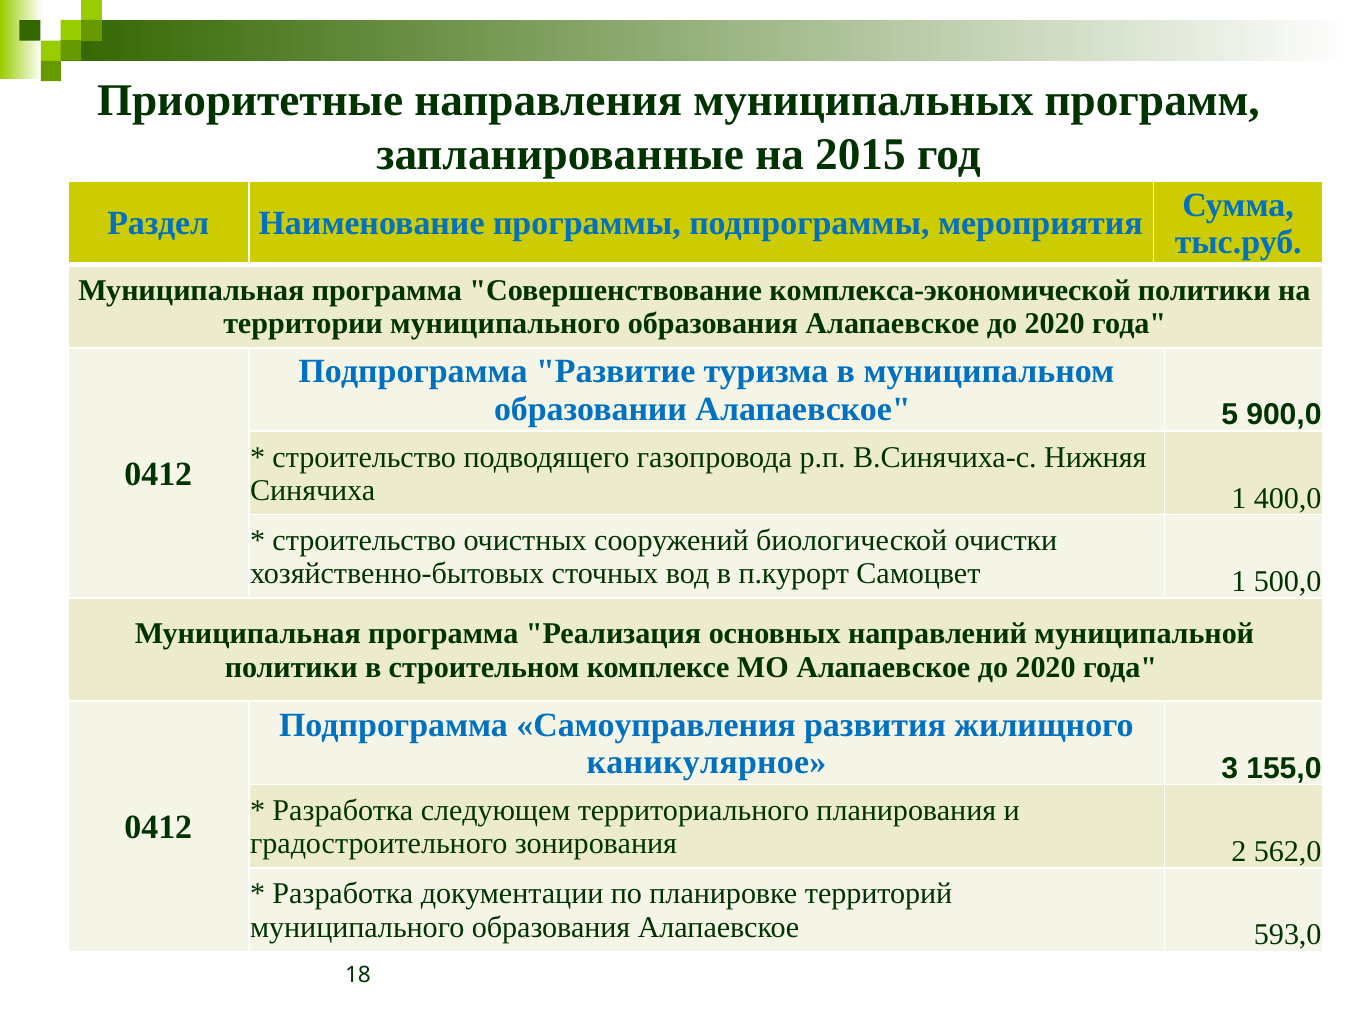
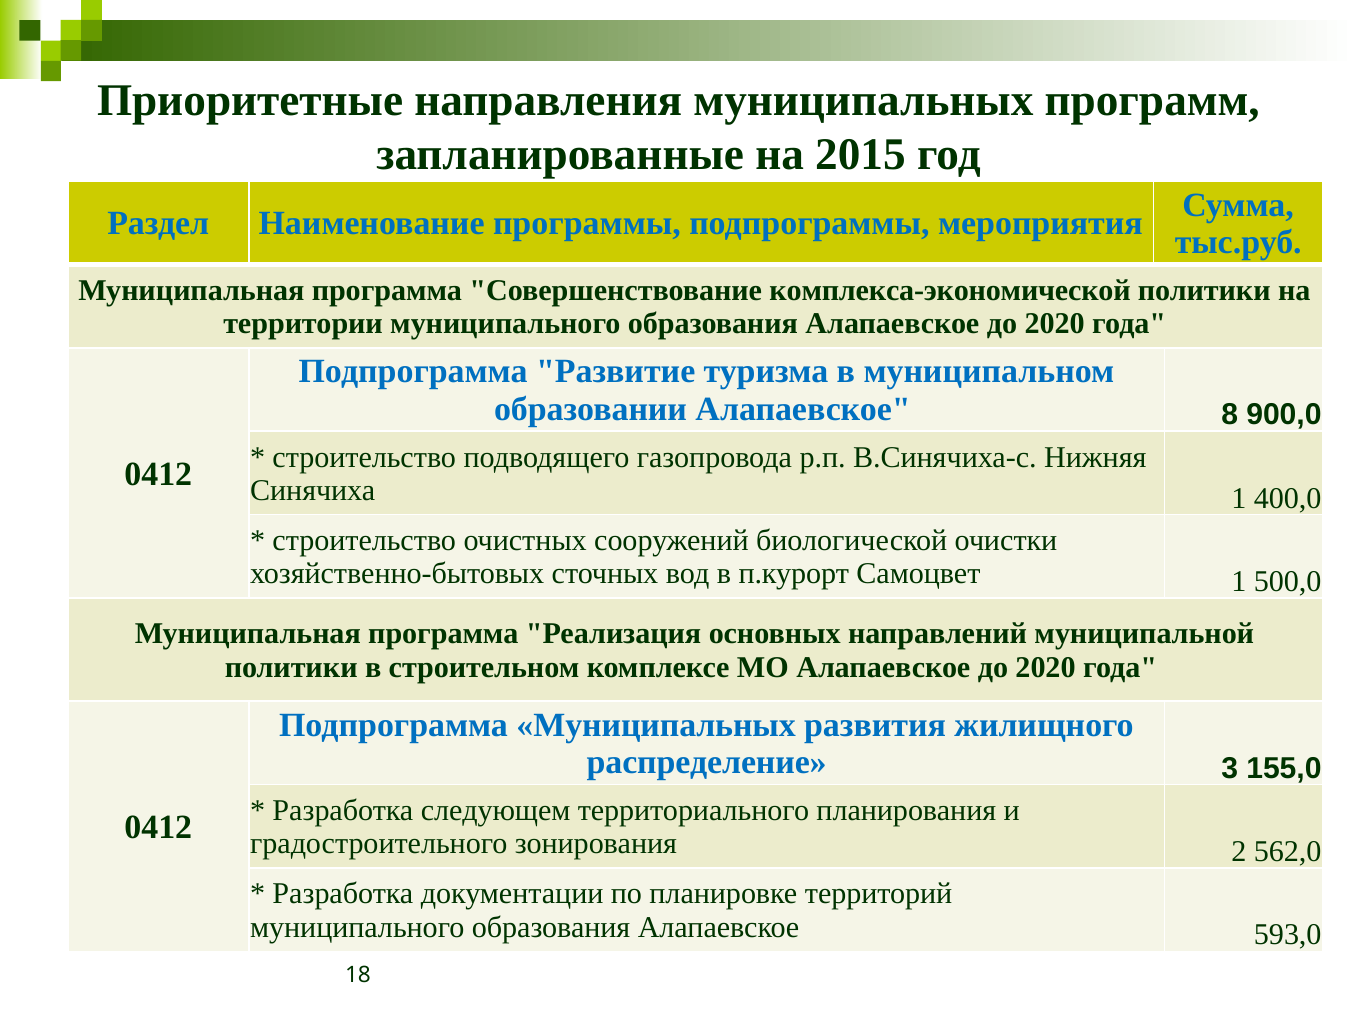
5: 5 -> 8 (1230, 415)
Подпрограмма Самоуправления: Самоуправления -> Муниципальных (656, 725)
каникулярное: каникулярное -> распределение (707, 763)
